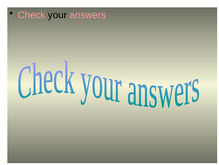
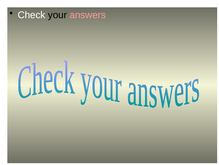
Check colour: pink -> white (32, 15)
